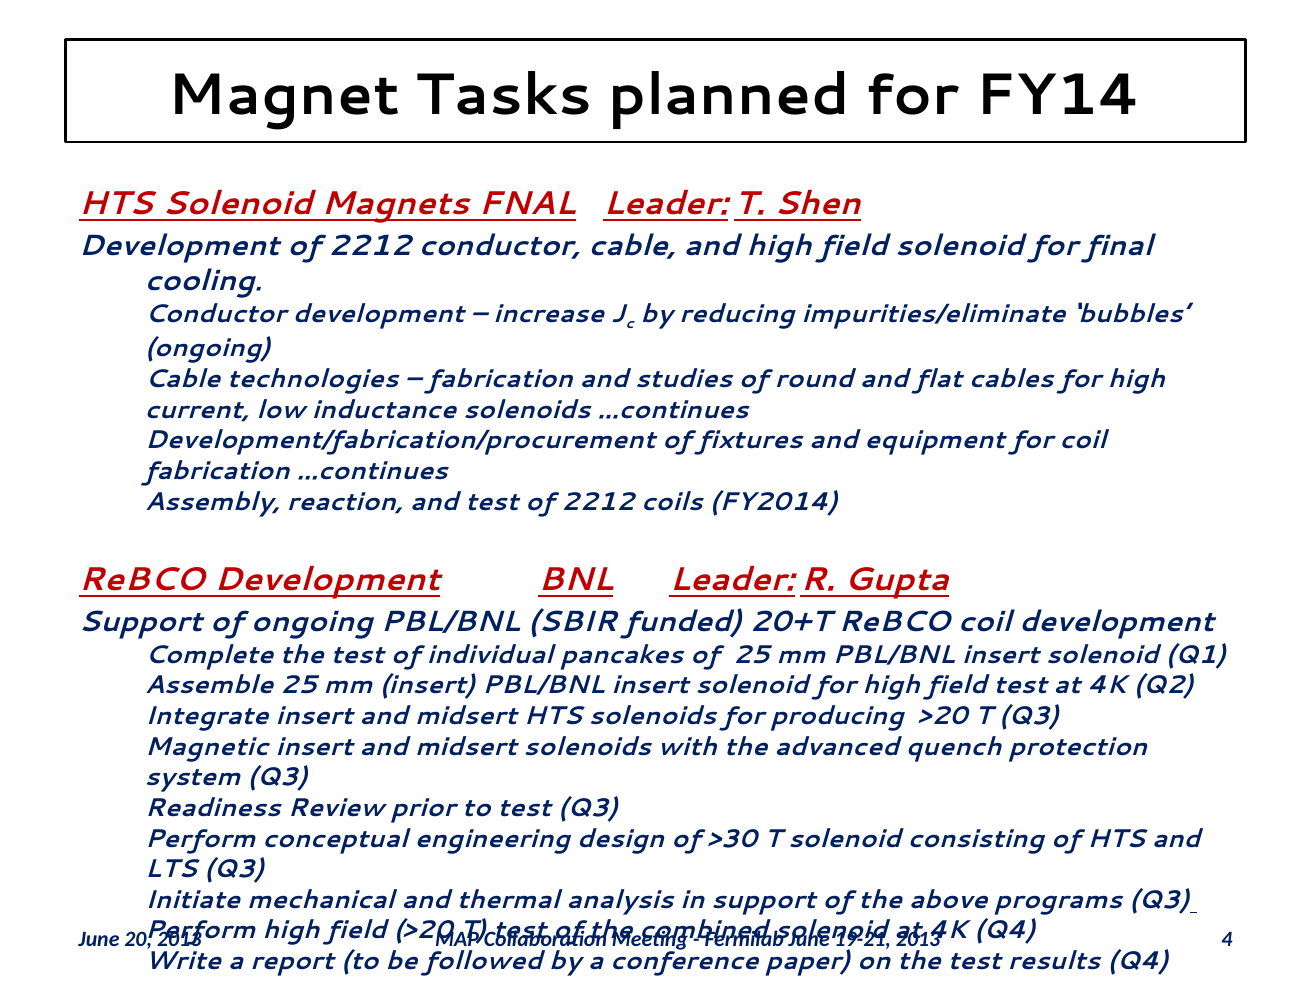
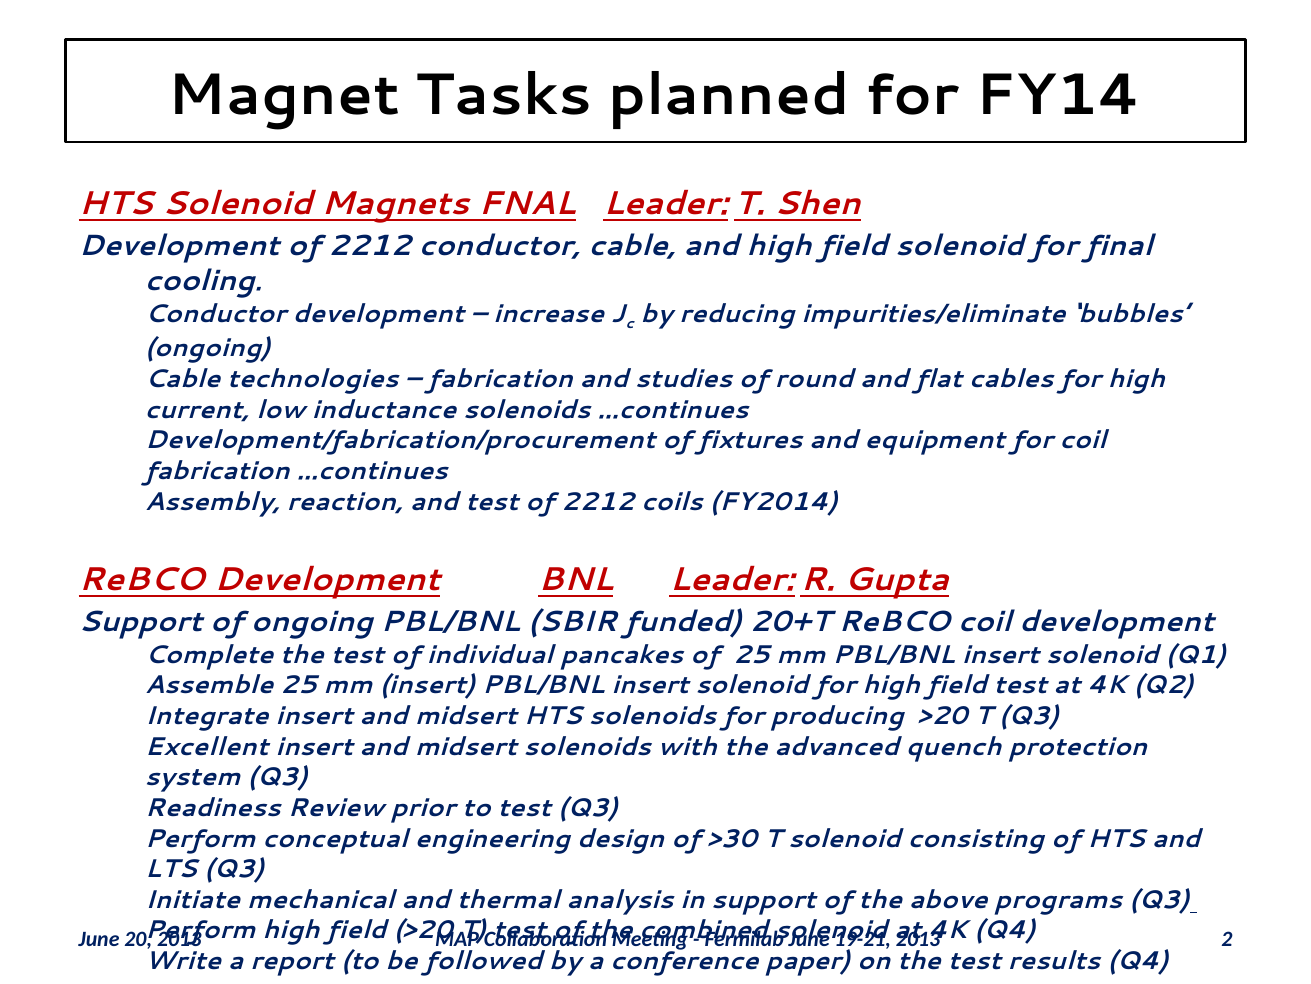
Magnetic: Magnetic -> Excellent (207, 746)
4: 4 -> 2 (1227, 939)
